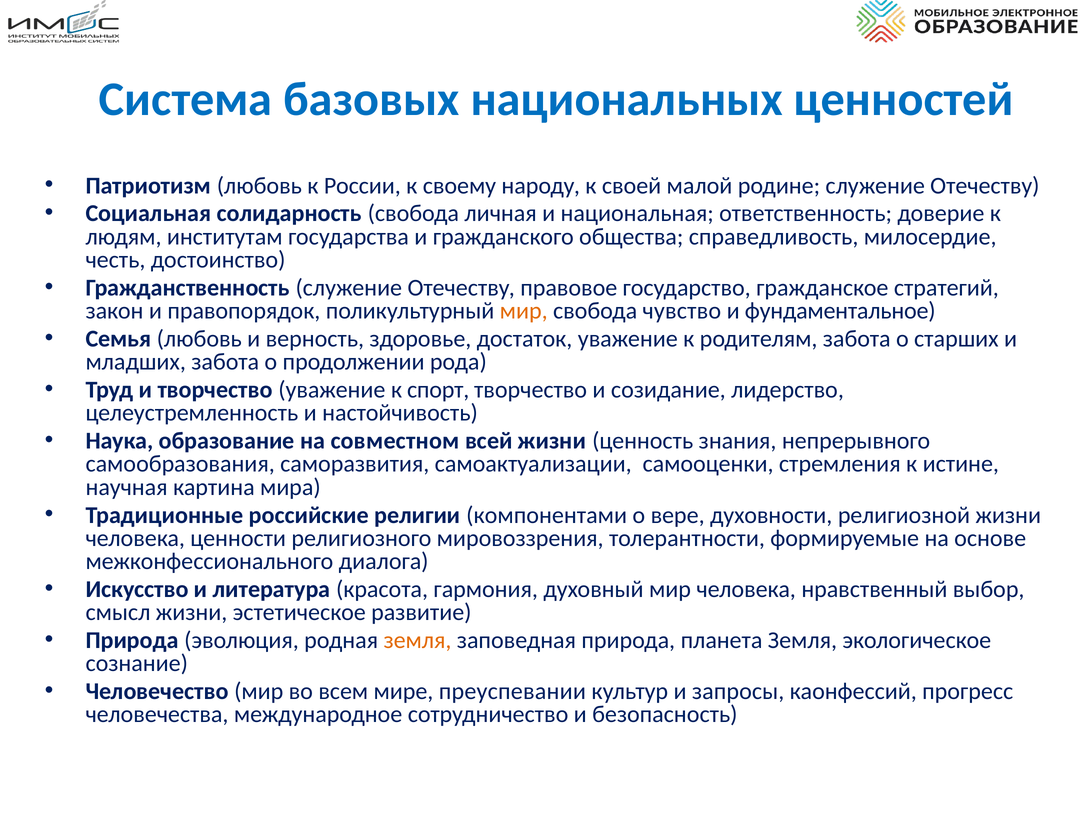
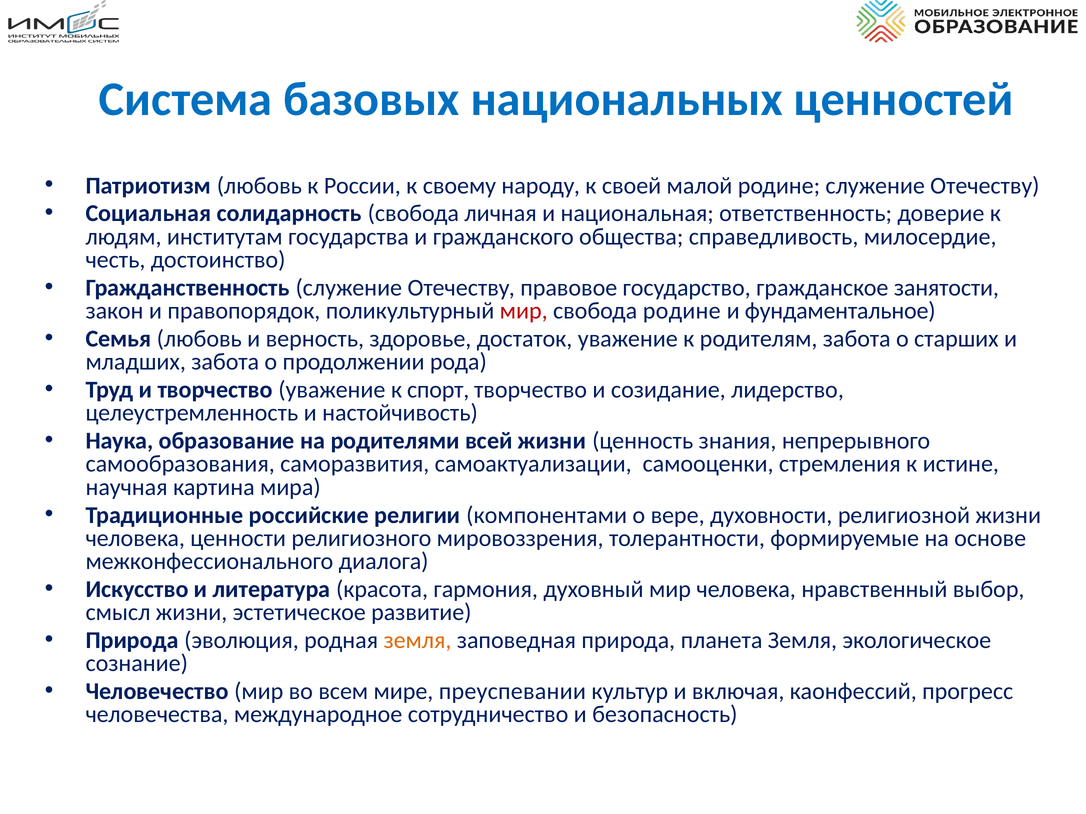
стратегий: стратегий -> занятости (946, 288)
мир colour: orange -> red (524, 311)
свобода чувство: чувство -> родине (682, 311)
совместном: совместном -> родителями (395, 441)
запросы: запросы -> включая (738, 692)
